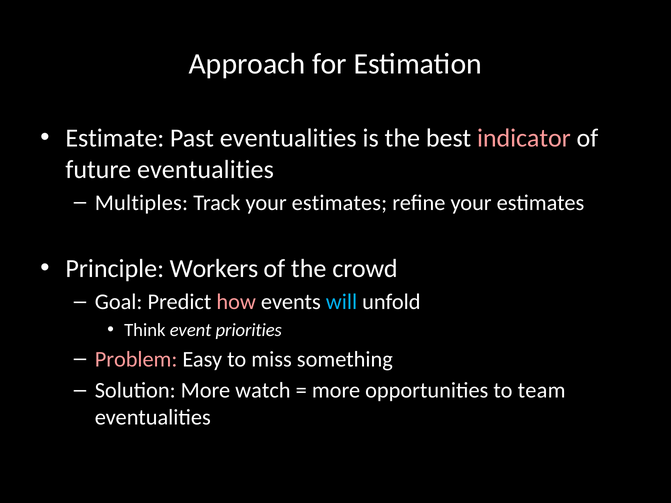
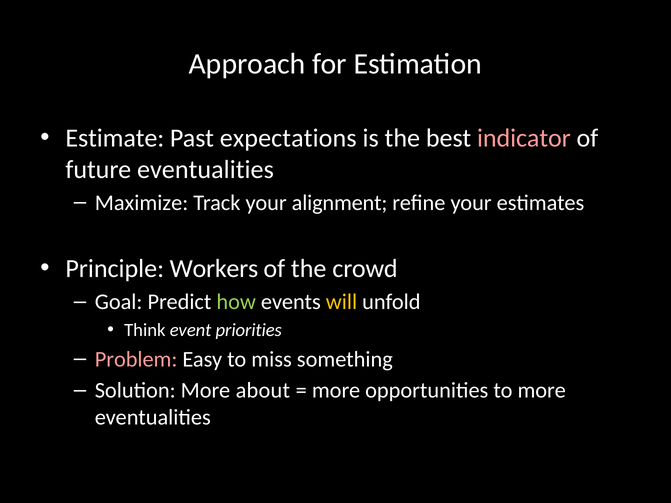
Past eventualities: eventualities -> expectations (288, 138)
Multiples: Multiples -> Maximize (142, 203)
Track your estimates: estimates -> alignment (340, 203)
how colour: pink -> light green (236, 302)
will colour: light blue -> yellow (341, 302)
watch: watch -> about (263, 391)
to team: team -> more (542, 391)
